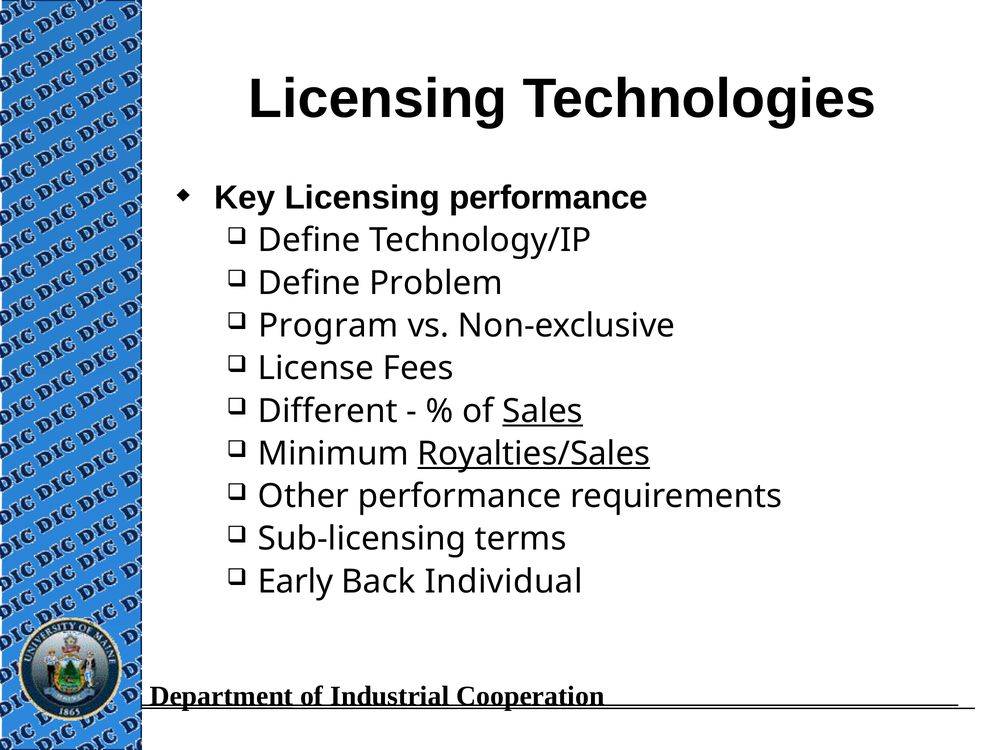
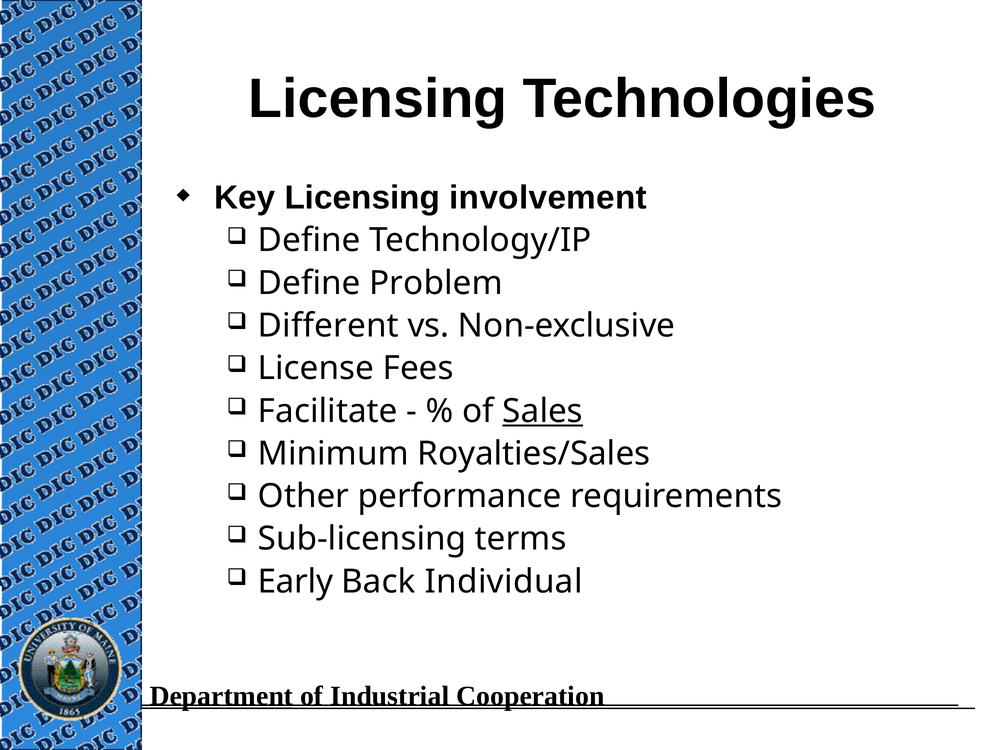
Licensing performance: performance -> involvement (548, 198)
Program: Program -> Different (328, 326)
Different: Different -> Facilitate (328, 411)
Royalties/Sales underline: present -> none (534, 454)
